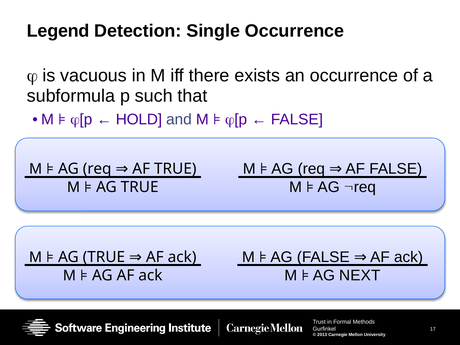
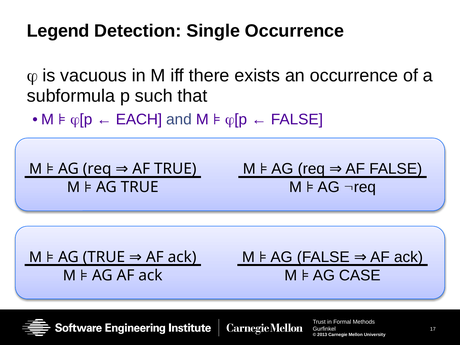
HOLD: HOLD -> EACH (139, 119)
NEXT: NEXT -> CASE (360, 275)
